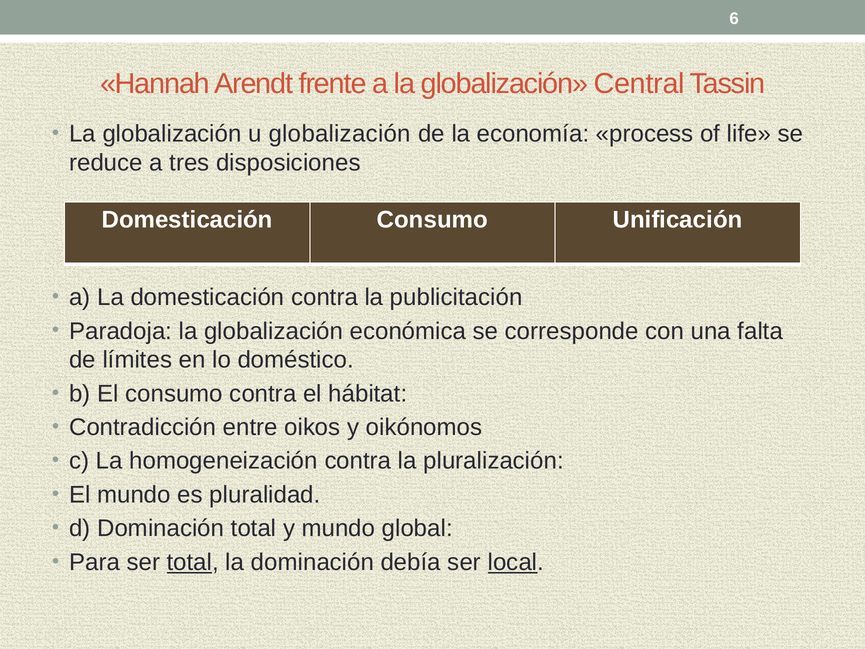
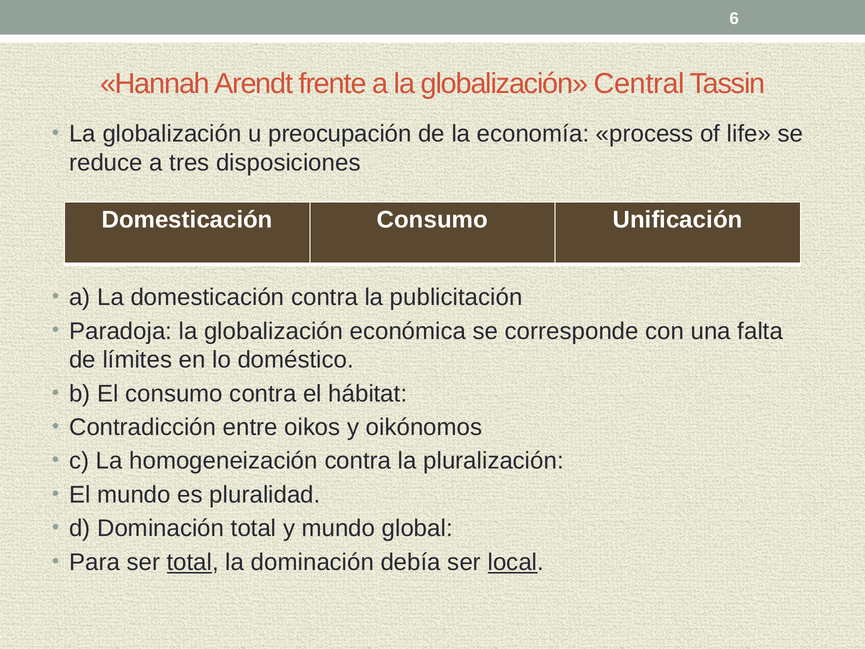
u globalización: globalización -> preocupación (340, 134)
